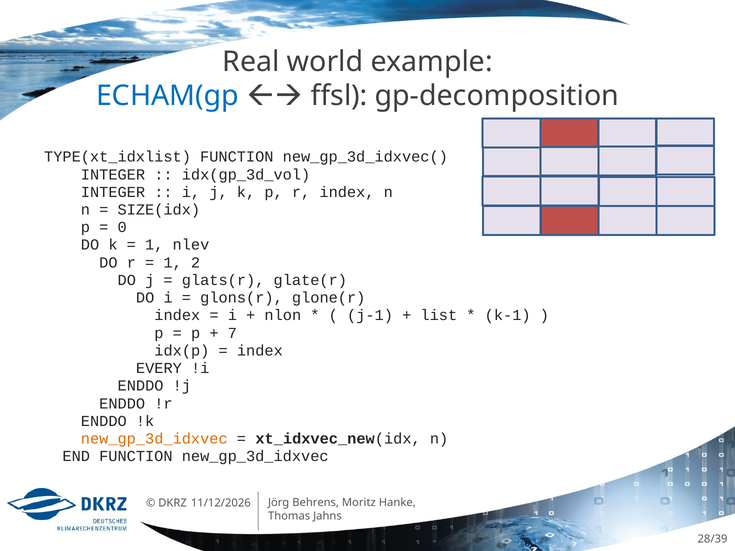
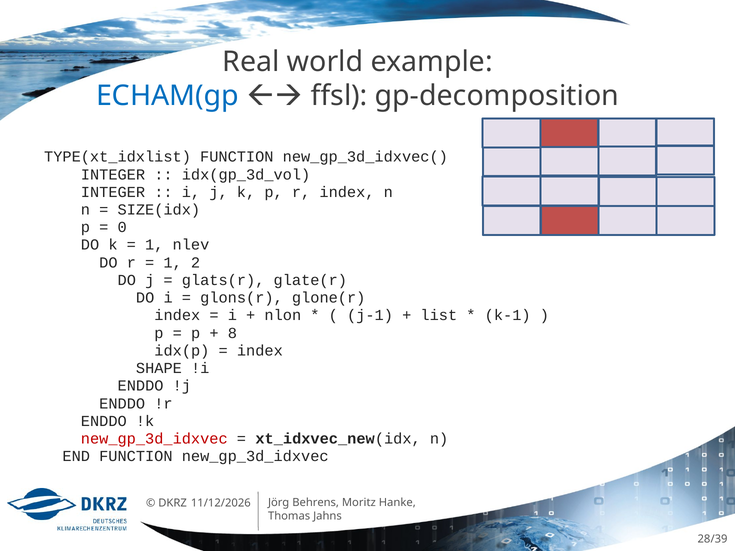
7: 7 -> 8 (232, 333)
EVERY: EVERY -> SHAPE (159, 368)
new_gp_3d_idxvec colour: orange -> red (154, 439)
